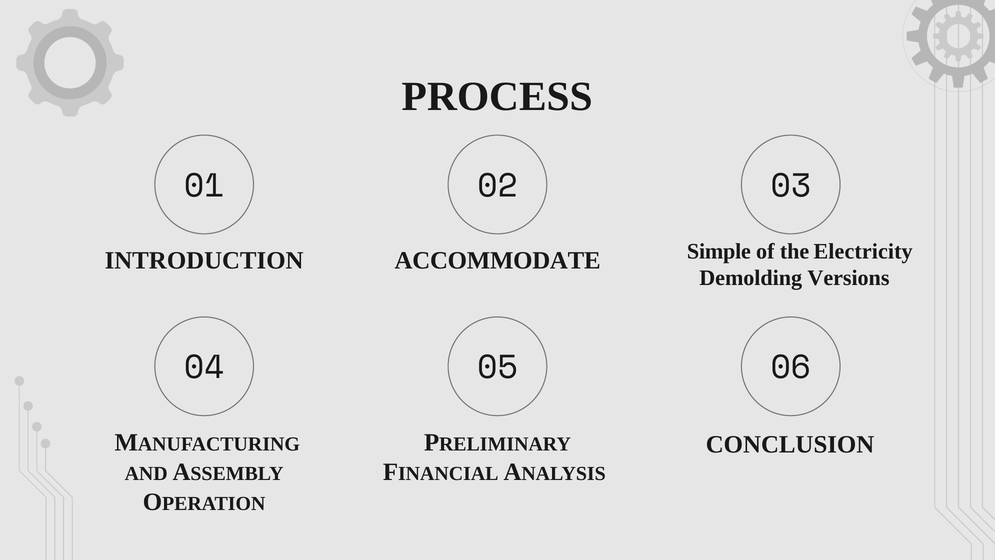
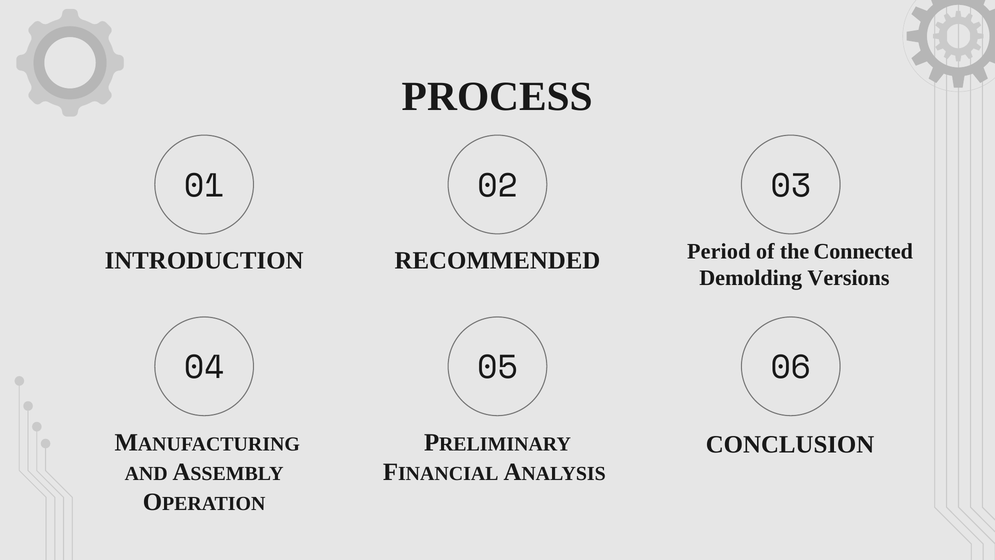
Simple: Simple -> Period (719, 251)
Electricity: Electricity -> Connected (863, 251)
ACCOMMODATE: ACCOMMODATE -> RECOMMENDED (497, 260)
